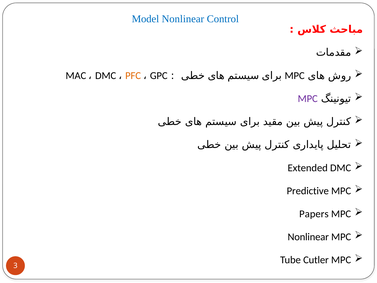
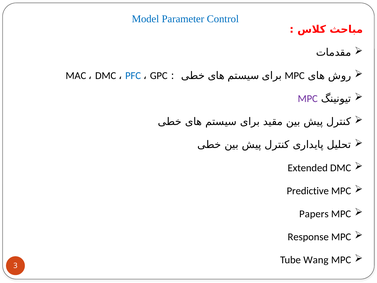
Model Nonlinear: Nonlinear -> Parameter (183, 19)
PFC colour: orange -> blue (133, 76)
Nonlinear: Nonlinear -> Response (308, 237)
Cutler: Cutler -> Wang (316, 260)
